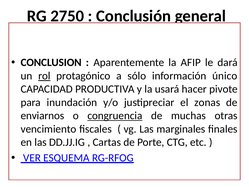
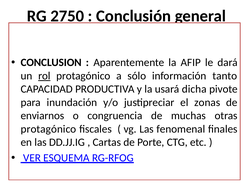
único: único -> tanto (225, 76)
hacer: hacer -> dicha (194, 89)
congruencia underline: present -> none (115, 116)
vencimiento: vencimiento -> protagónico (48, 129)
marginales: marginales -> fenomenal (181, 129)
